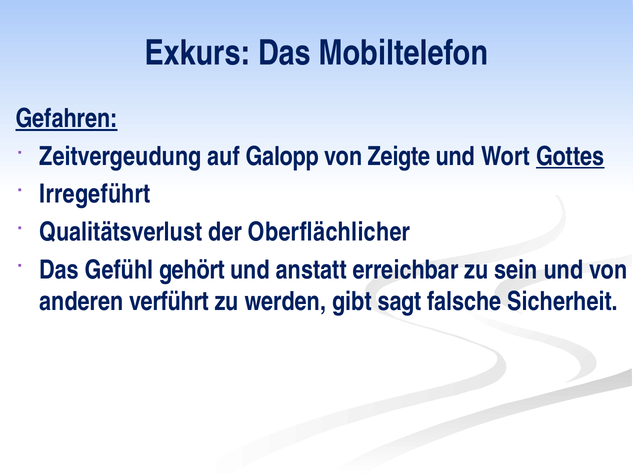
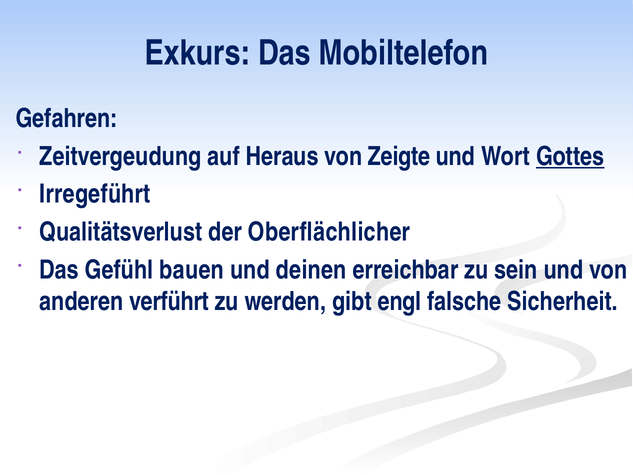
Gefahren underline: present -> none (67, 119)
Galopp: Galopp -> Heraus (282, 156)
gehört: gehört -> bauen (192, 270)
anstatt: anstatt -> deinen (311, 270)
sagt: sagt -> engl (400, 301)
